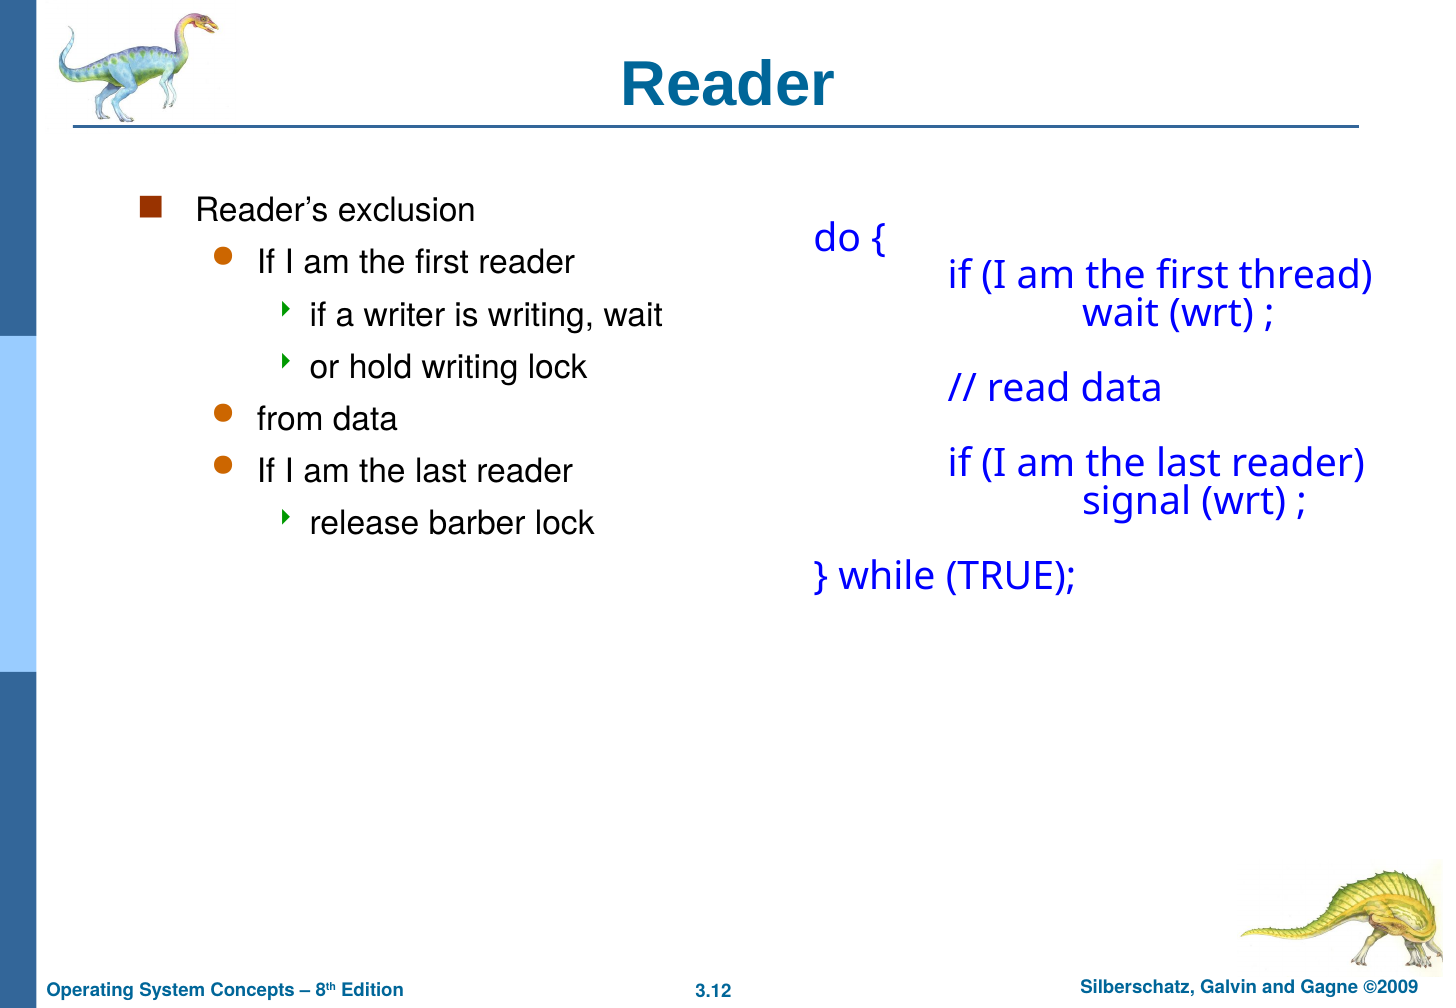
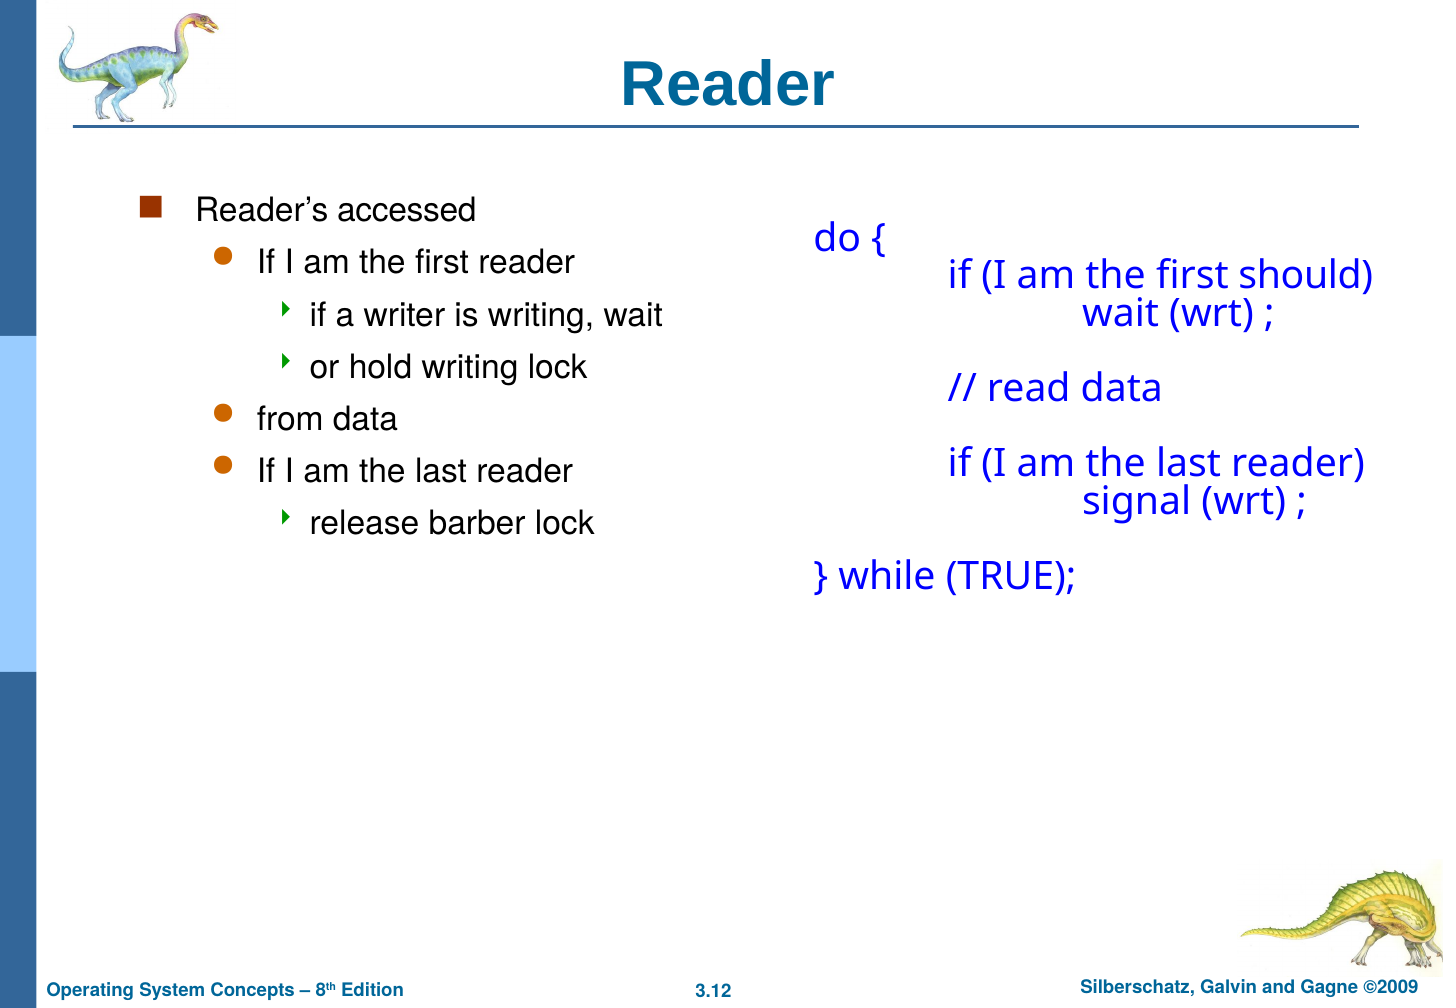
exclusion: exclusion -> accessed (407, 211)
thread: thread -> should (1306, 276)
